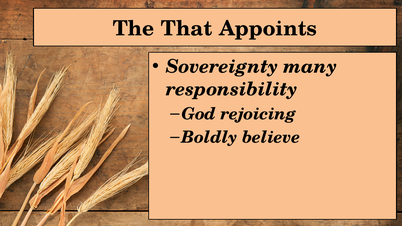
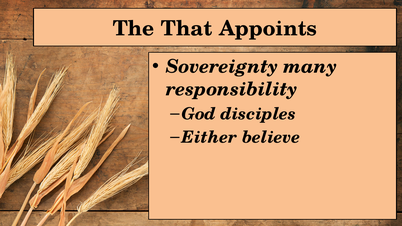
rejoicing: rejoicing -> disciples (258, 114)
Boldly: Boldly -> Either (209, 137)
